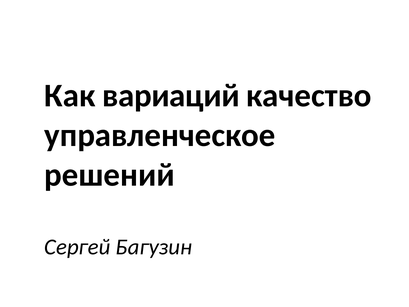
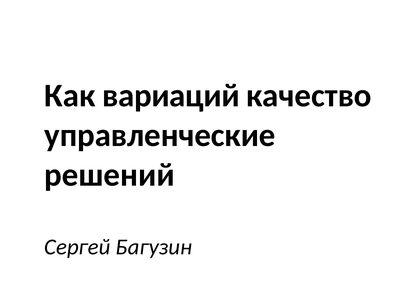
управленческое: управленческое -> управленческие (160, 135)
